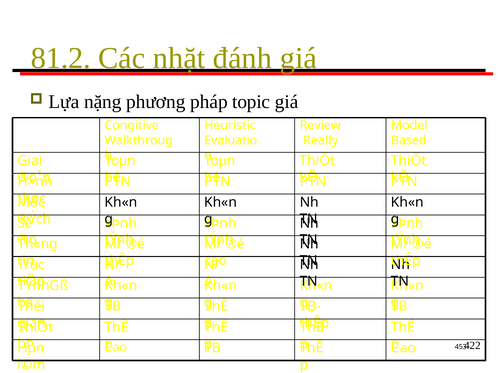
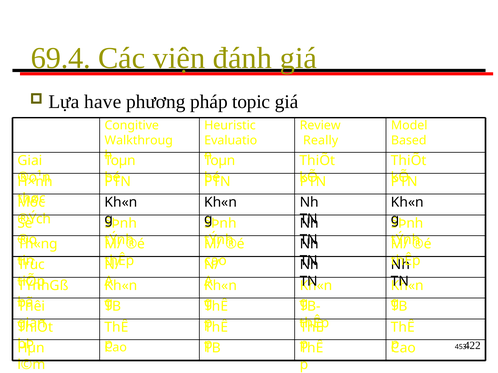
81.2: 81.2 -> 69.4 (61, 58)
nhặt: nhặt -> viện (179, 58)
nặng: nặng -> have (103, 102)
